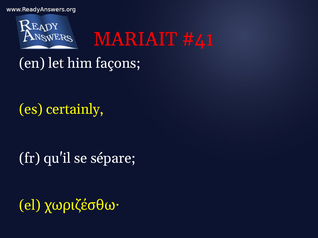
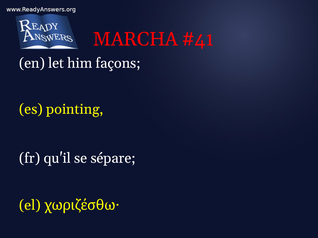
MARIAIT: MARIAIT -> MARCHA (135, 39)
certainly: certainly -> pointing (75, 109)
